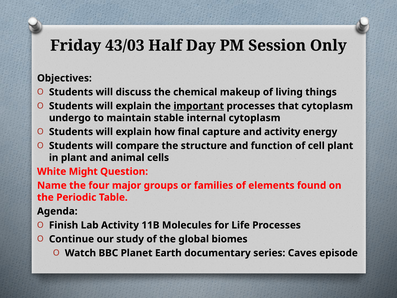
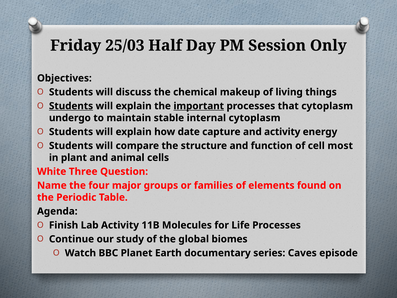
43/03: 43/03 -> 25/03 (125, 46)
Students underline: none -> present (71, 106)
final: final -> date (189, 132)
cell plant: plant -> most (340, 146)
Might: Might -> Three (83, 171)
